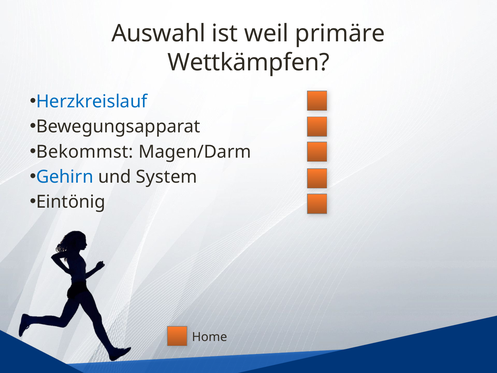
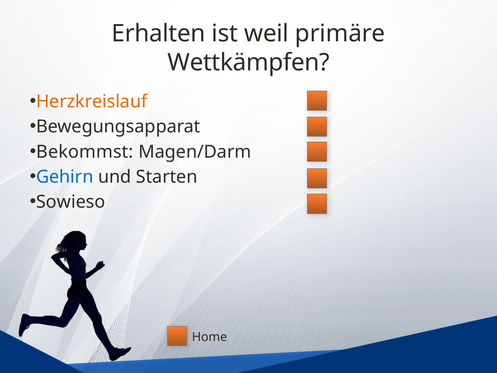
Auswahl: Auswahl -> Erhalten (158, 34)
Herzkreislauf colour: blue -> orange (92, 101)
System: System -> Starten (167, 177)
Eintönig: Eintönig -> Sowieso (71, 202)
